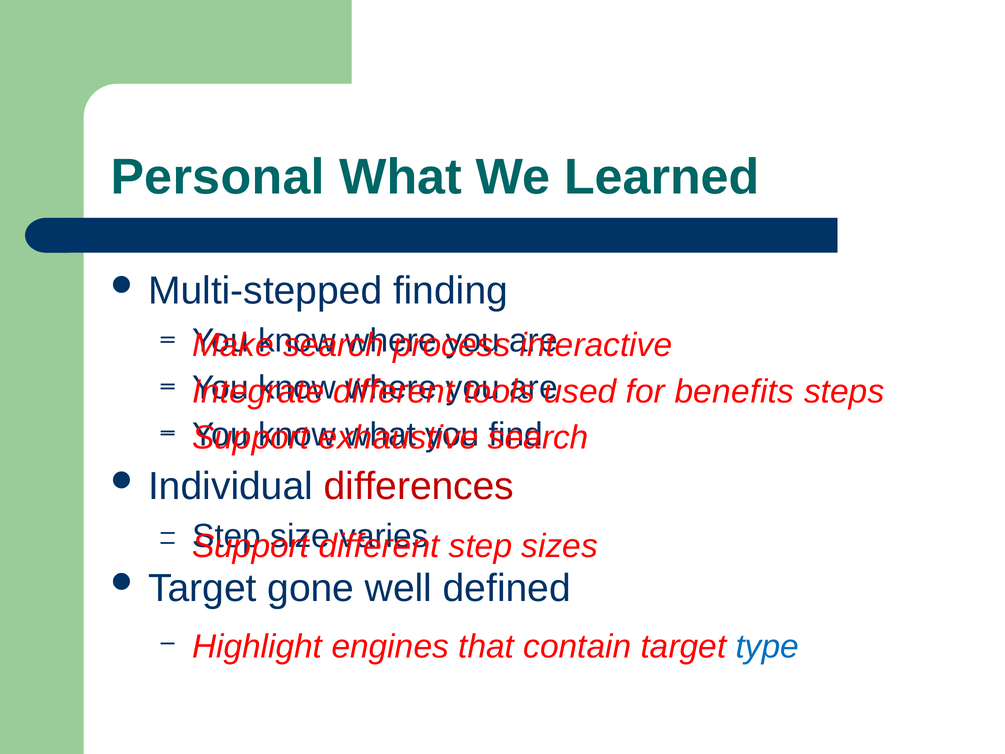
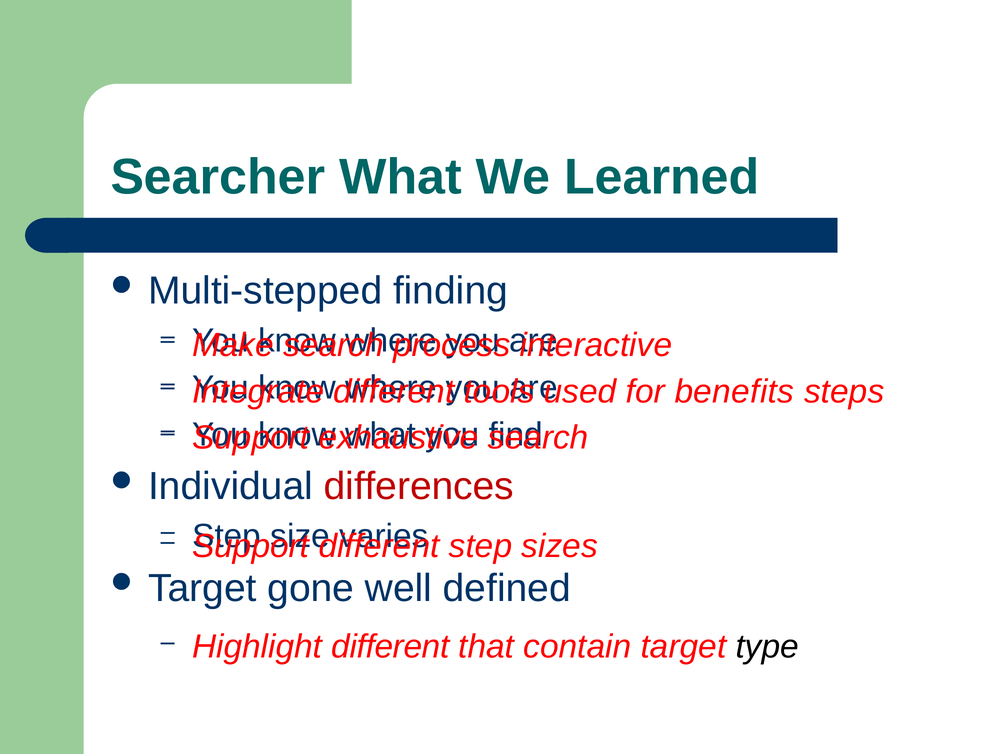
Personal: Personal -> Searcher (218, 177)
Highlight engines: engines -> different (390, 647)
type colour: blue -> black (767, 647)
